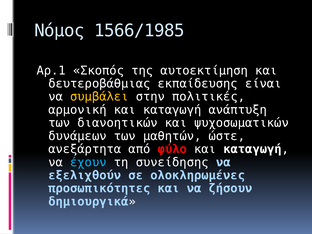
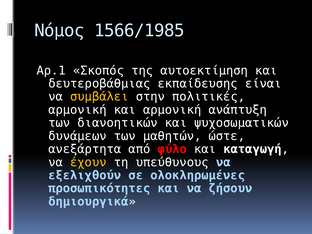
αρμονική και καταγωγή: καταγωγή -> αρμονική (172, 110)
έχουν colour: light blue -> yellow (88, 162)
συνείδησης: συνείδησης -> υπεύθυνoυς (172, 162)
